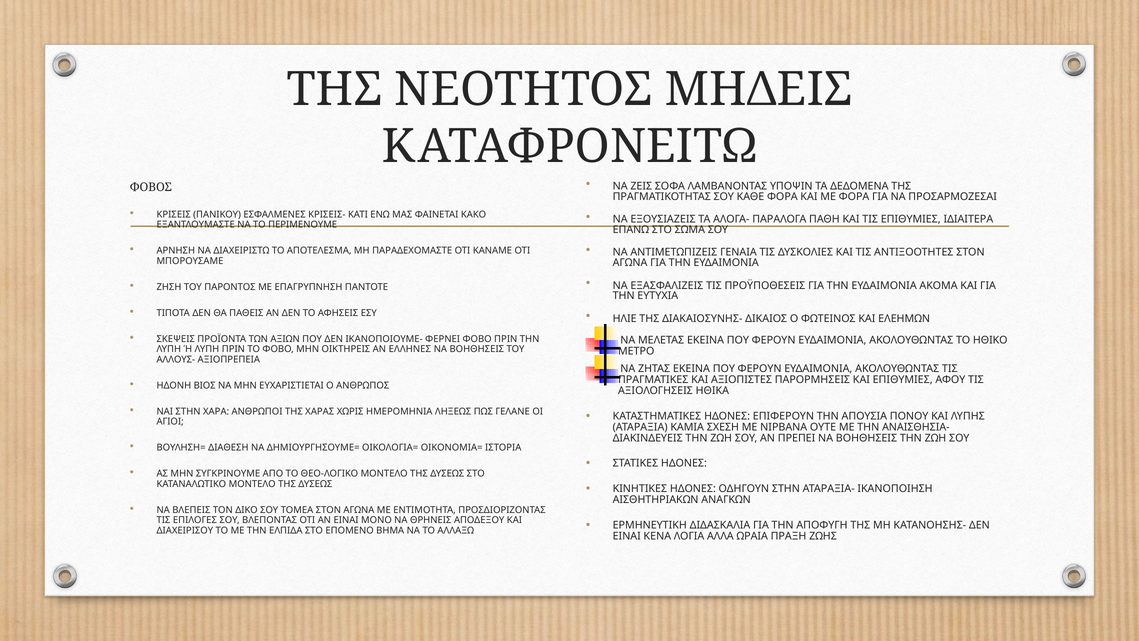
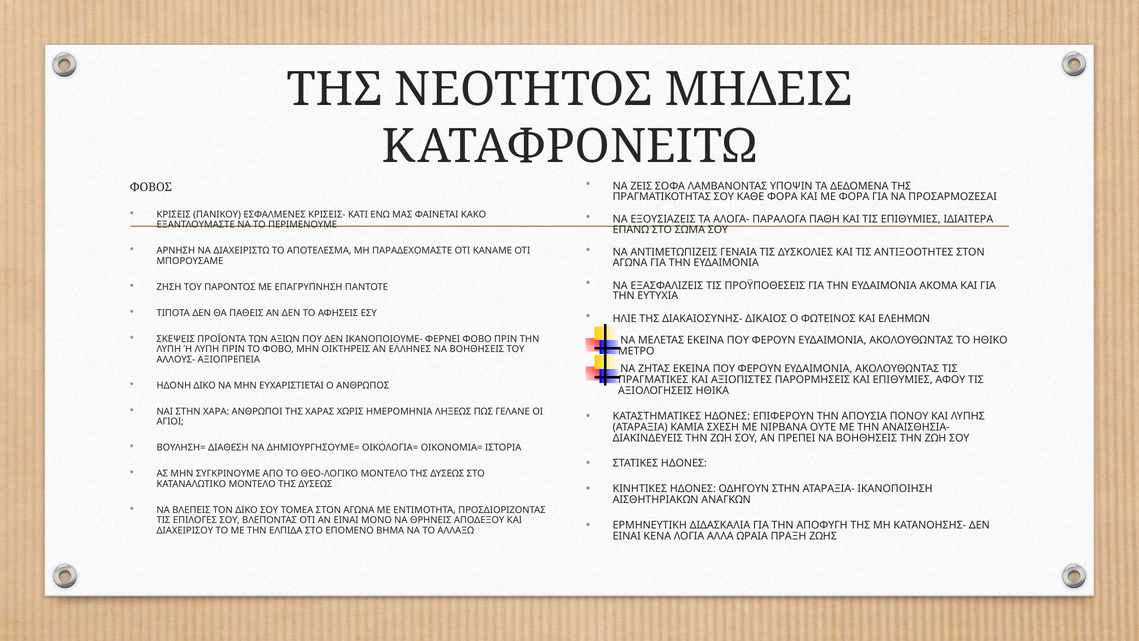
ΗΔΟΝΗ ΒΙΟΣ: ΒΙΟΣ -> ΔΙΚΟ (205, 385)
